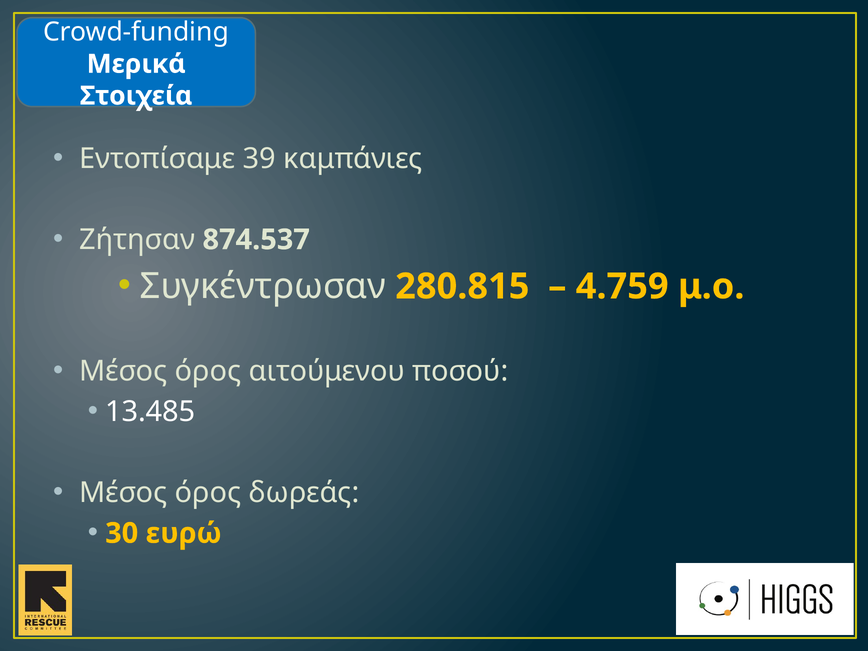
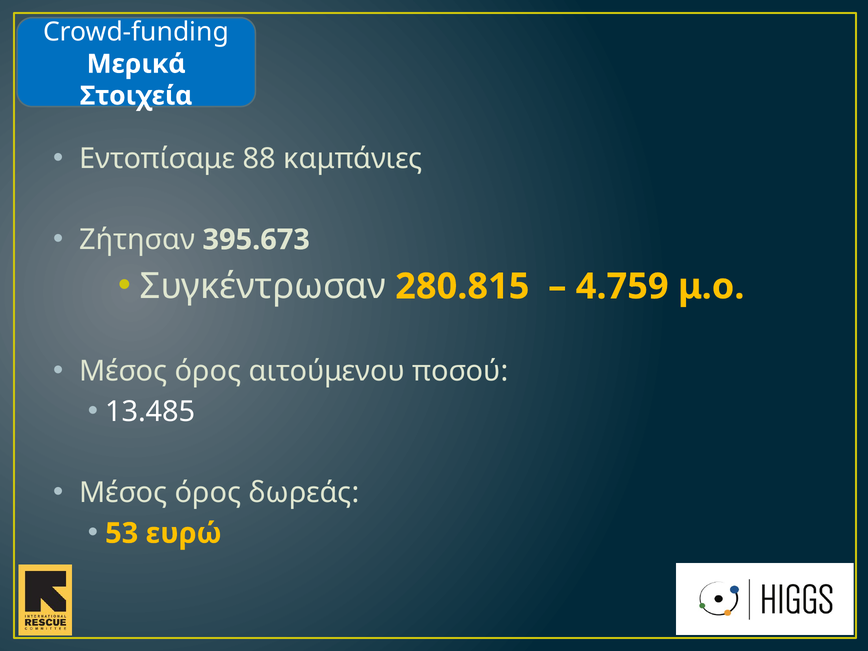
39: 39 -> 88 (259, 159)
874.537: 874.537 -> 395.673 (256, 240)
30: 30 -> 53 (122, 533)
